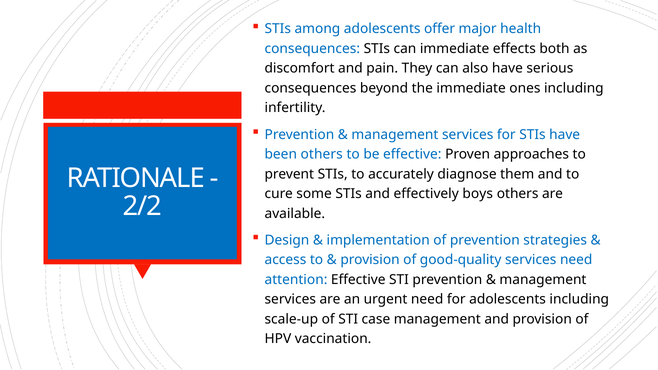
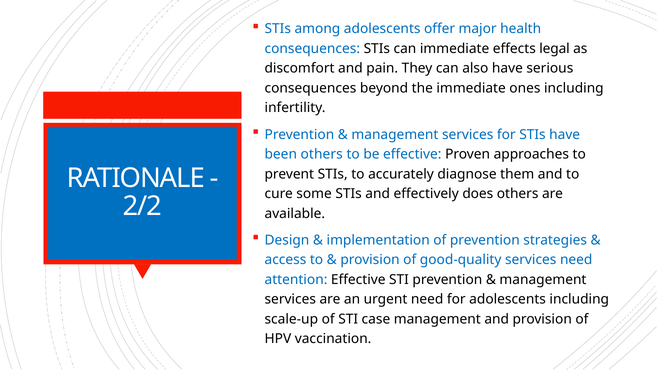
both: both -> legal (555, 49)
boys: boys -> does (478, 194)
